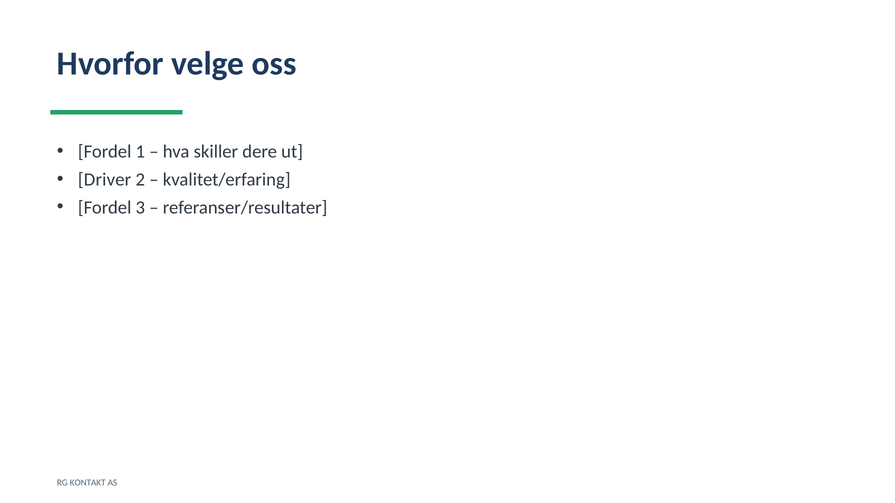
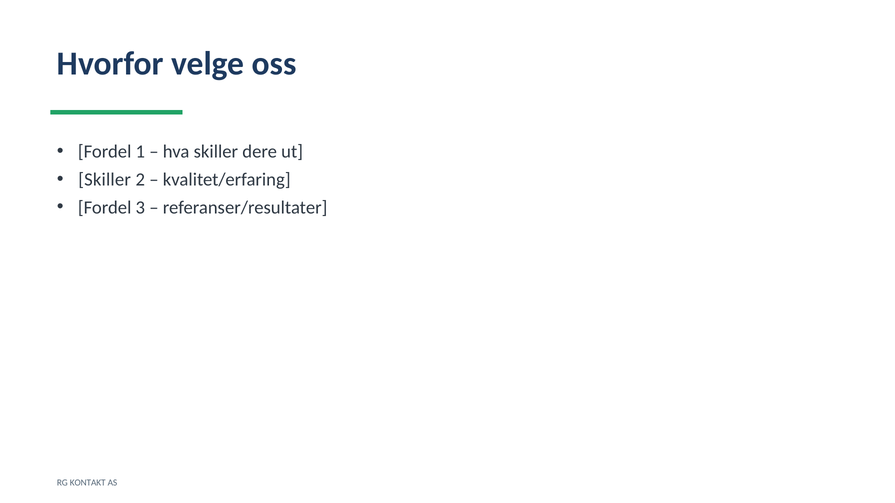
Driver: Driver -> Skiller (105, 180)
